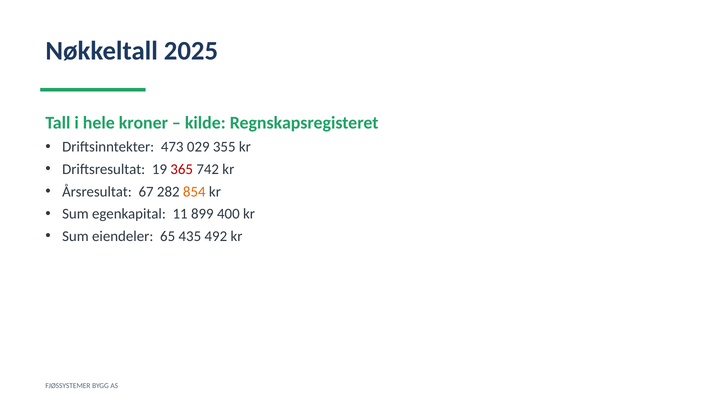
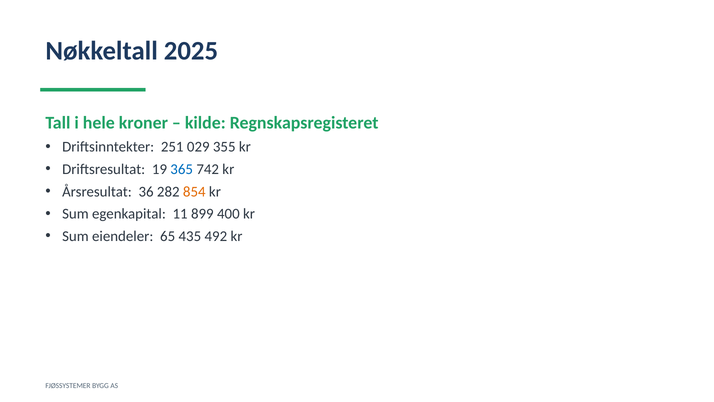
473: 473 -> 251 (172, 147)
365 colour: red -> blue (182, 169)
67: 67 -> 36 (146, 191)
